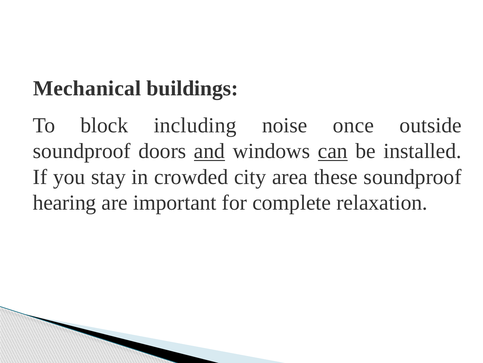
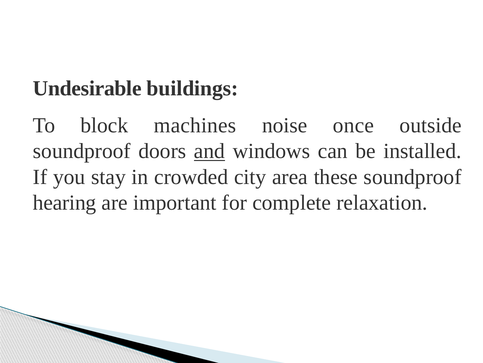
Mechanical: Mechanical -> Undesirable (87, 88)
including: including -> machines (195, 125)
can underline: present -> none (333, 151)
